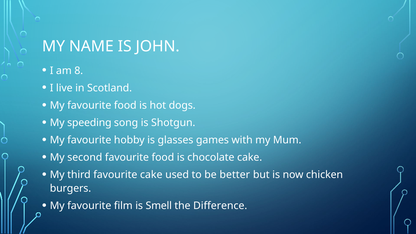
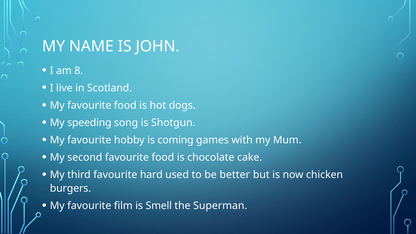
glasses: glasses -> coming (176, 140)
favourite cake: cake -> hard (151, 175)
Difference: Difference -> Superman (220, 206)
